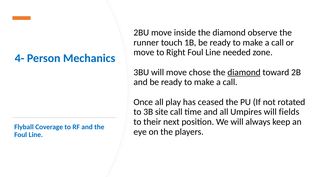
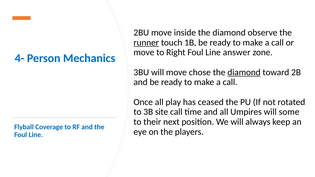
runner underline: none -> present (146, 43)
needed: needed -> answer (237, 52)
fields: fields -> some (289, 112)
